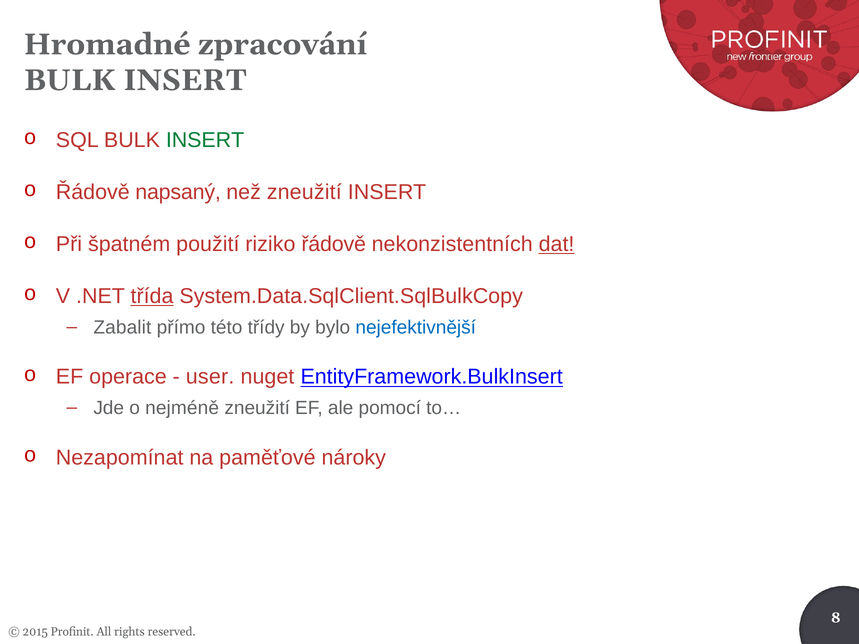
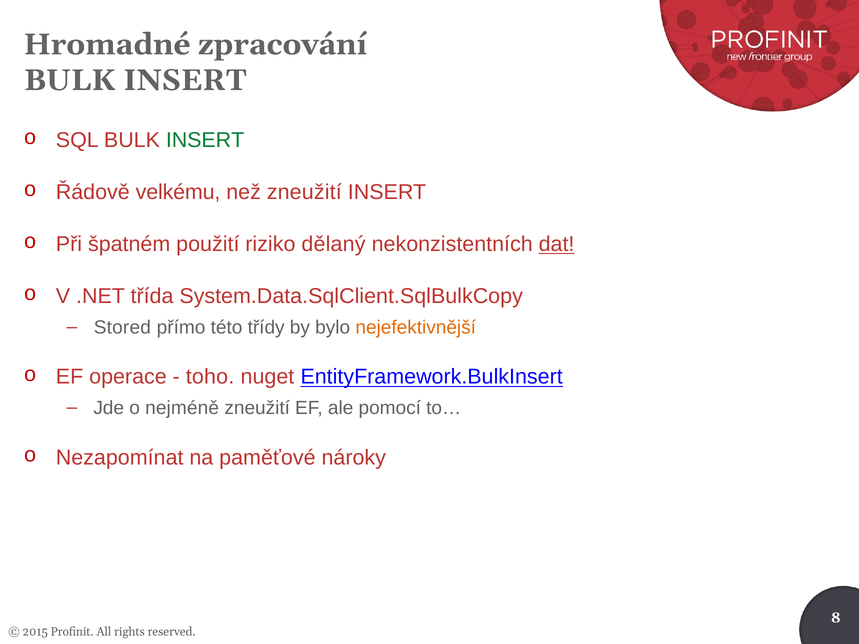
napsaný: napsaný -> velkému (178, 192)
riziko řádově: řádově -> dělaný (333, 244)
třída underline: present -> none (152, 296)
Zabalit: Zabalit -> Stored (122, 327)
nejefektivnější colour: blue -> orange (416, 327)
user: user -> toho (210, 377)
